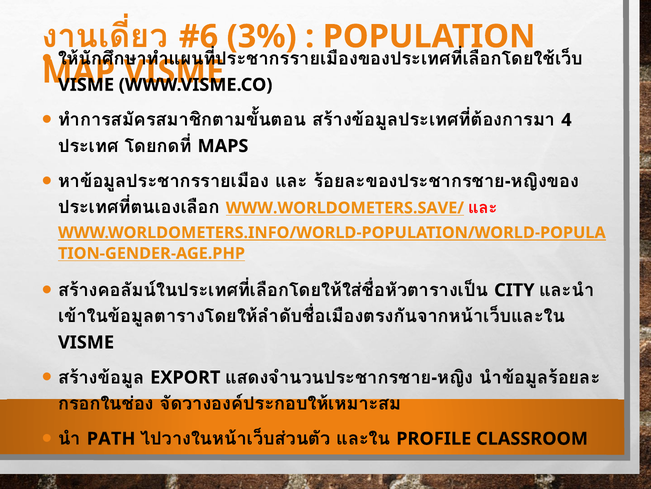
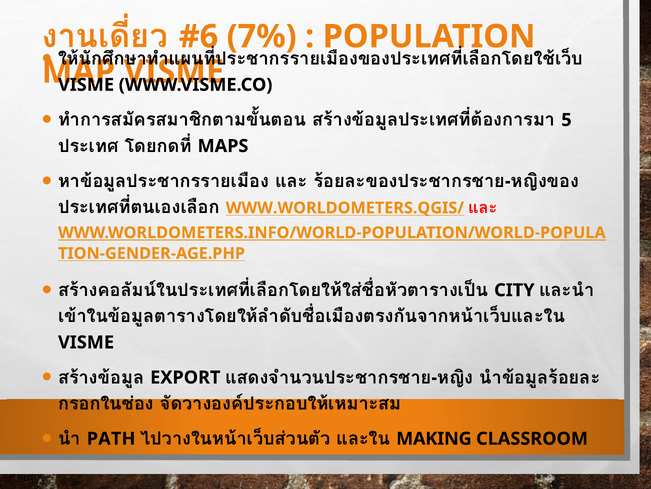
3%: 3% -> 7% (262, 36)
4: 4 -> 5 (566, 120)
WWW.WORLDOMETERS.SAVE/: WWW.WORLDOMETERS.SAVE/ -> WWW.WORLDOMETERS.QGIS/ (345, 208)
PROFILE: PROFILE -> MAKING (434, 438)
